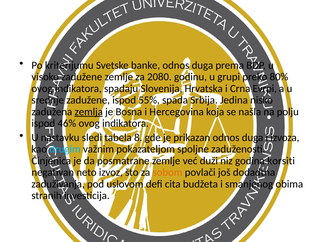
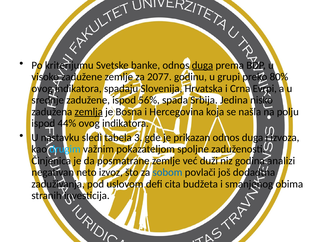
duga underline: none -> present (202, 65)
2080: 2080 -> 2077 (159, 77)
55%: 55% -> 56% (149, 100)
46%: 46% -> 44% (67, 123)
8: 8 -> 3 (138, 138)
korsiti: korsiti -> analizi (281, 161)
sobom colour: orange -> blue (167, 173)
